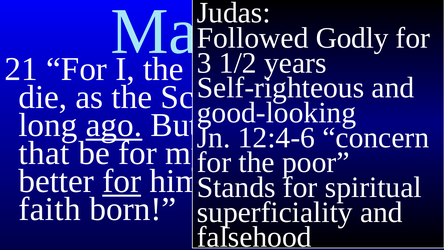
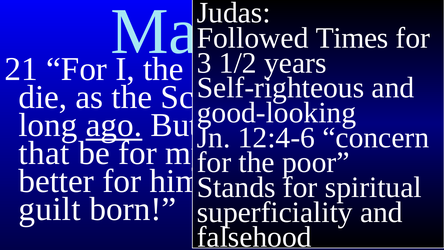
Godly: Godly -> Times (352, 38)
for underline: present -> none (122, 181)
faith: faith -> guilt (50, 209)
